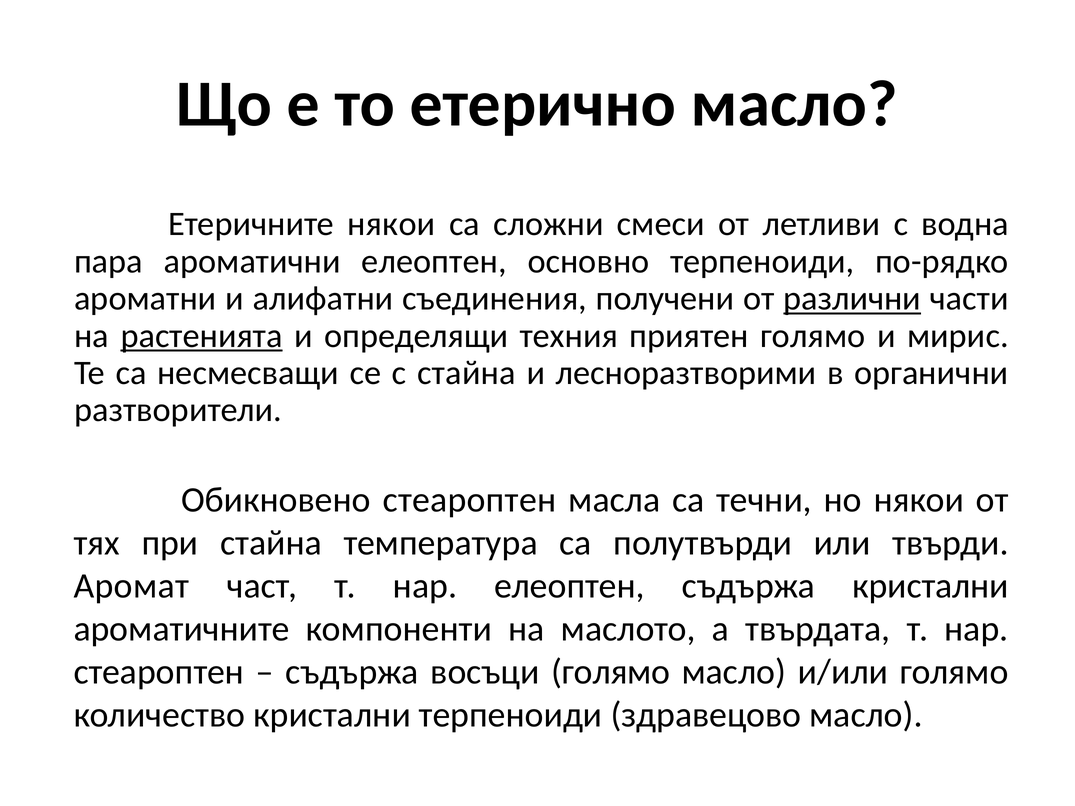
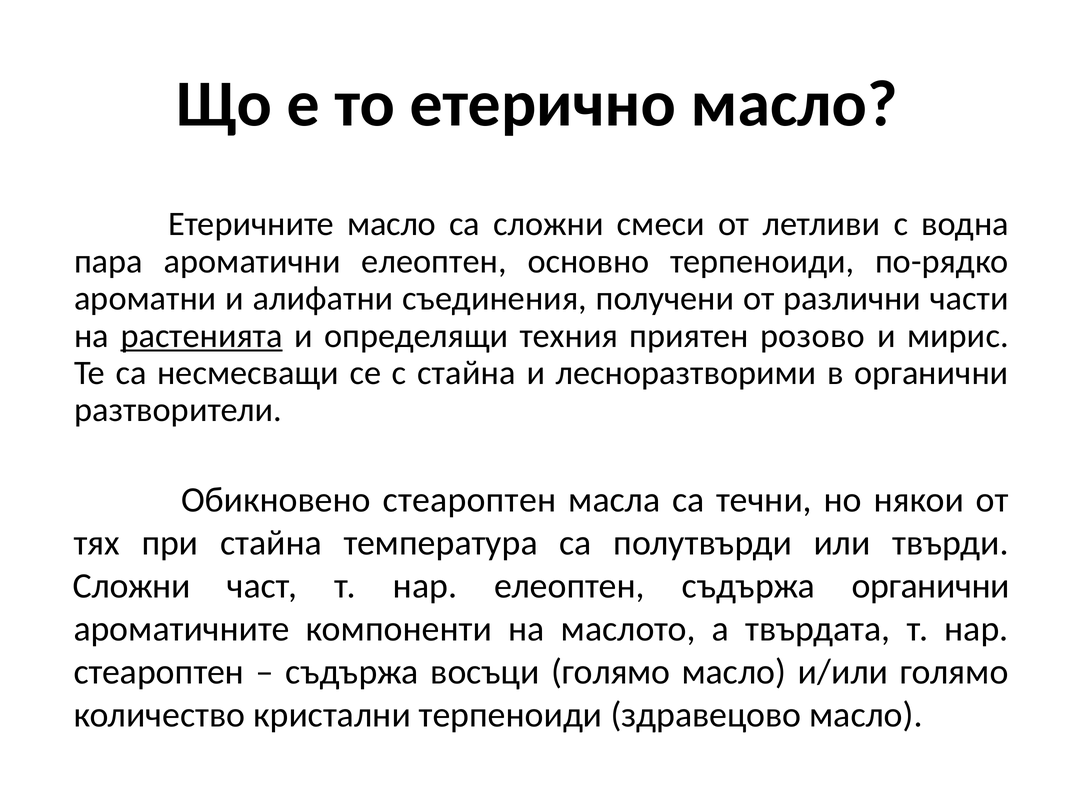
Етеричните някои: някои -> масло (392, 224)
различни underline: present -> none (852, 299)
приятен голямо: голямо -> розово (813, 336)
Аромат: Аромат -> Сложни (132, 586)
съдържа кристални: кристални -> органични (931, 586)
